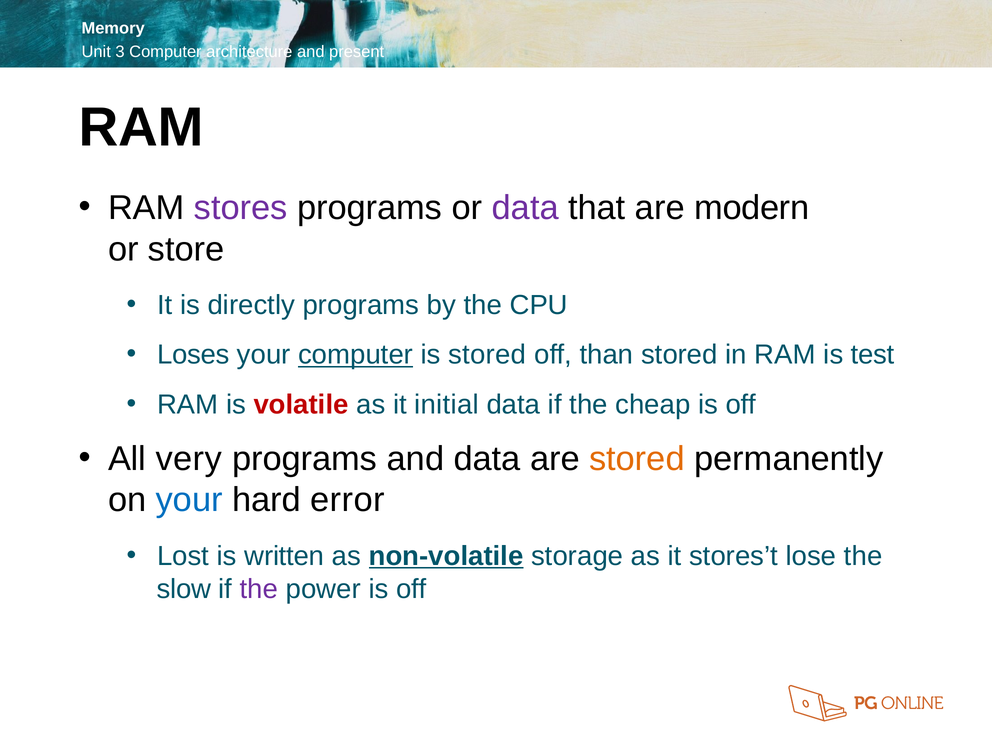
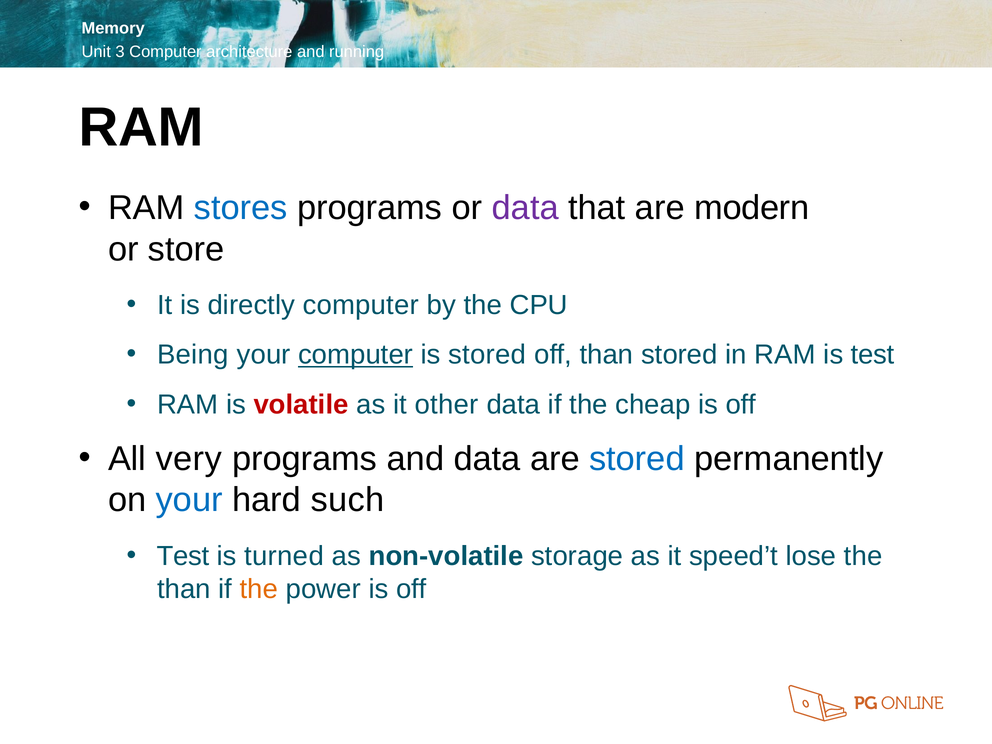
present: present -> running (357, 52)
stores colour: purple -> blue (241, 208)
directly programs: programs -> computer (361, 305)
Loses: Loses -> Being (193, 355)
initial: initial -> other (447, 404)
stored colour: orange -> blue (637, 459)
error: error -> such (347, 500)
Lost: Lost -> Test (183, 556)
written: written -> turned (284, 556)
non-volatile underline: present -> none (446, 556)
stores’t: stores’t -> speed’t (734, 556)
slow: slow -> than (184, 589)
the colour: purple -> orange (259, 589)
